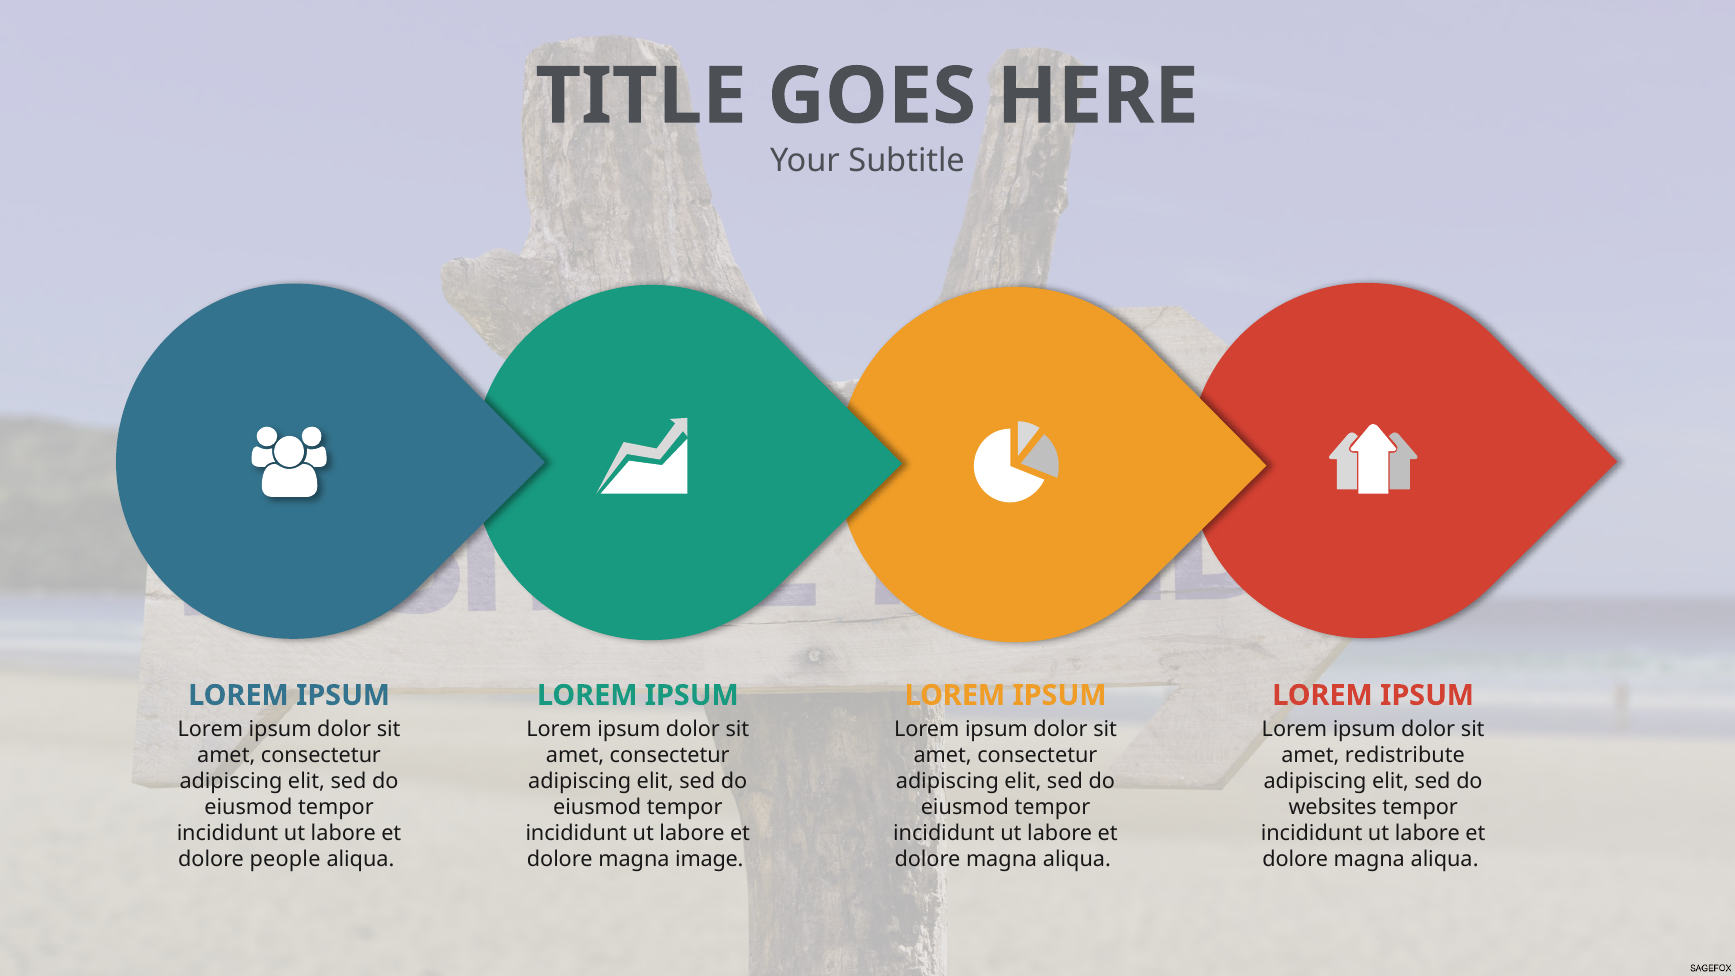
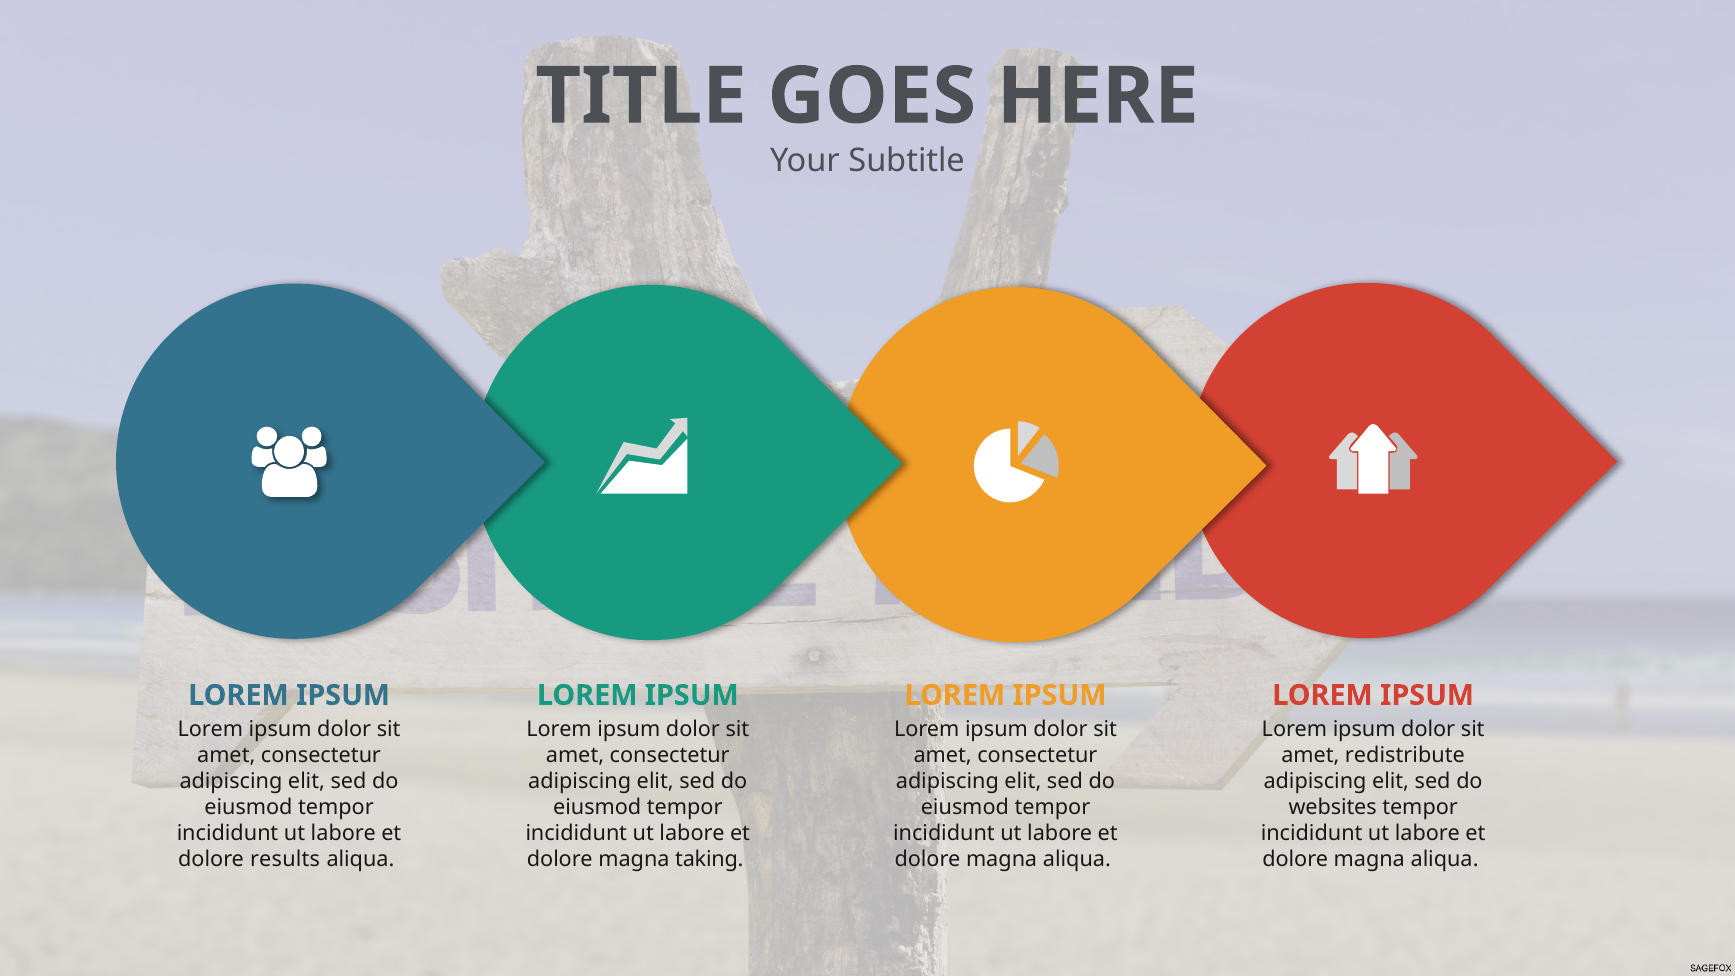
people: people -> results (285, 860)
image: image -> taking (709, 860)
